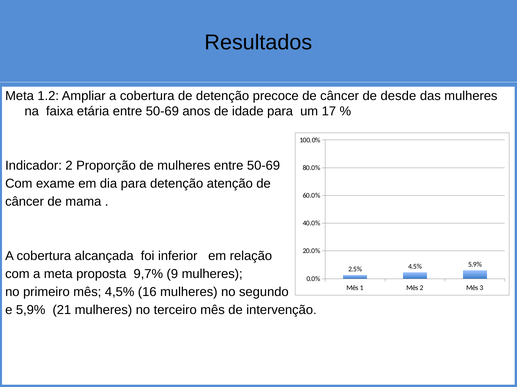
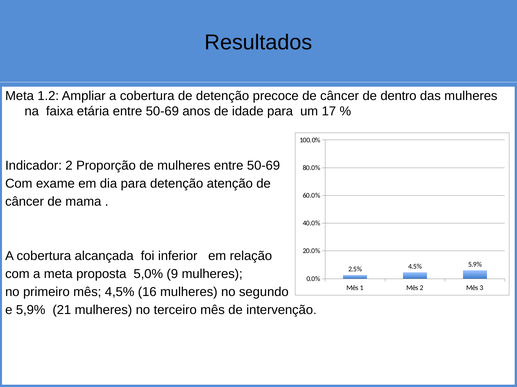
desde: desde -> dentro (398, 96)
9,7%: 9,7% -> 5,0% (148, 274)
